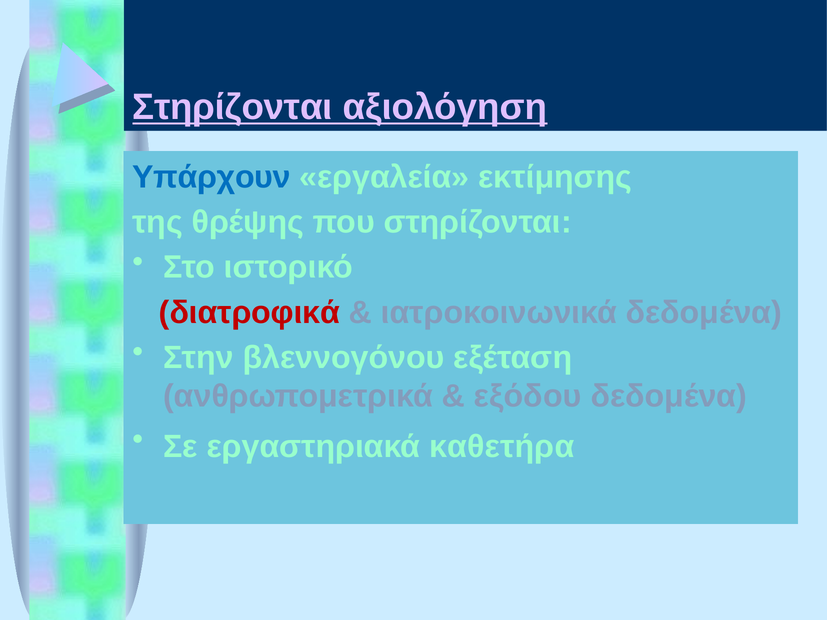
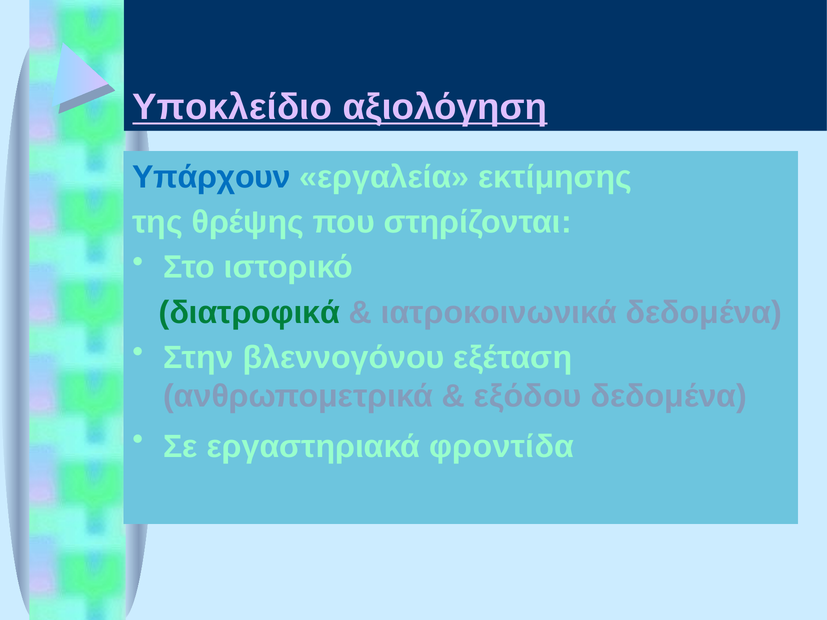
Στηρίζονται: Στηρίζονται -> Υποκλείδιο (232, 107)
διατροφικά colour: red -> green (249, 313)
καθετήρα: καθετήρα -> φροντίδα (502, 447)
